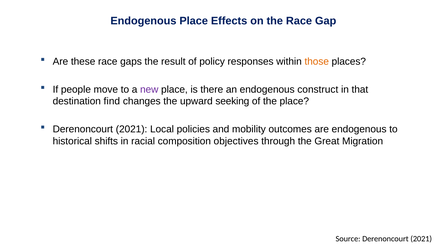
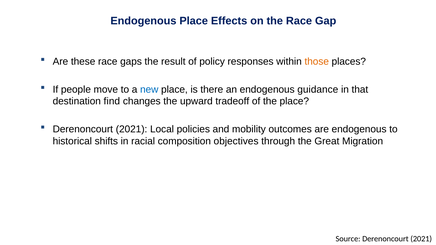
new colour: purple -> blue (149, 89)
construct: construct -> guidance (318, 89)
seeking: seeking -> tradeoff (232, 101)
